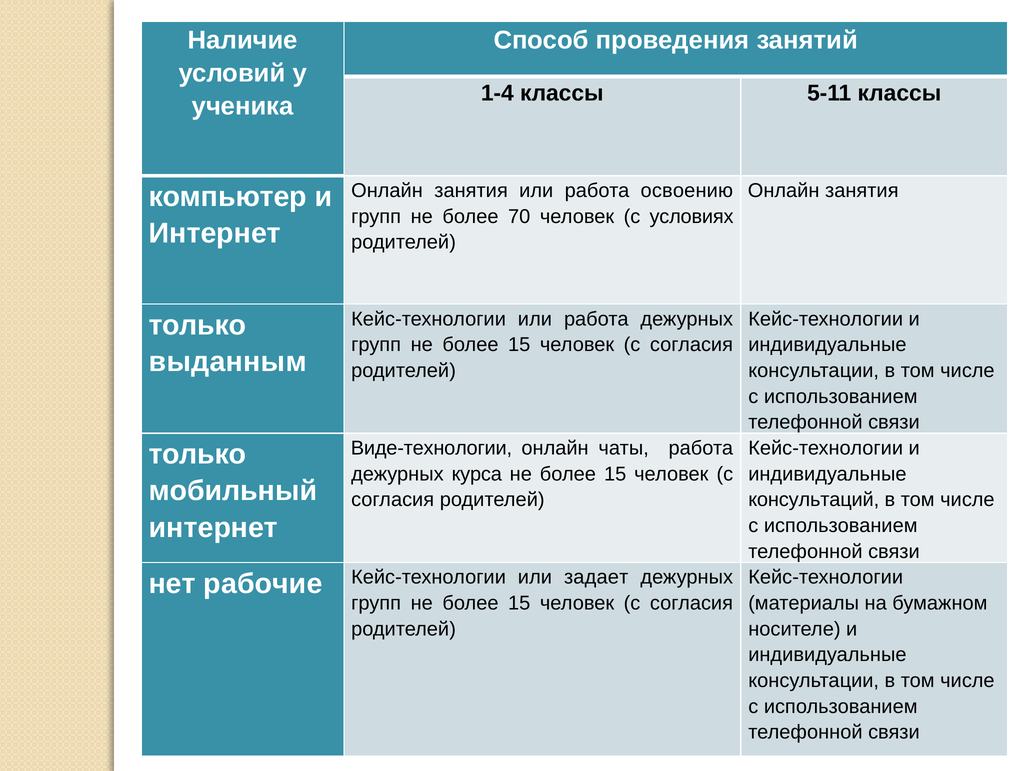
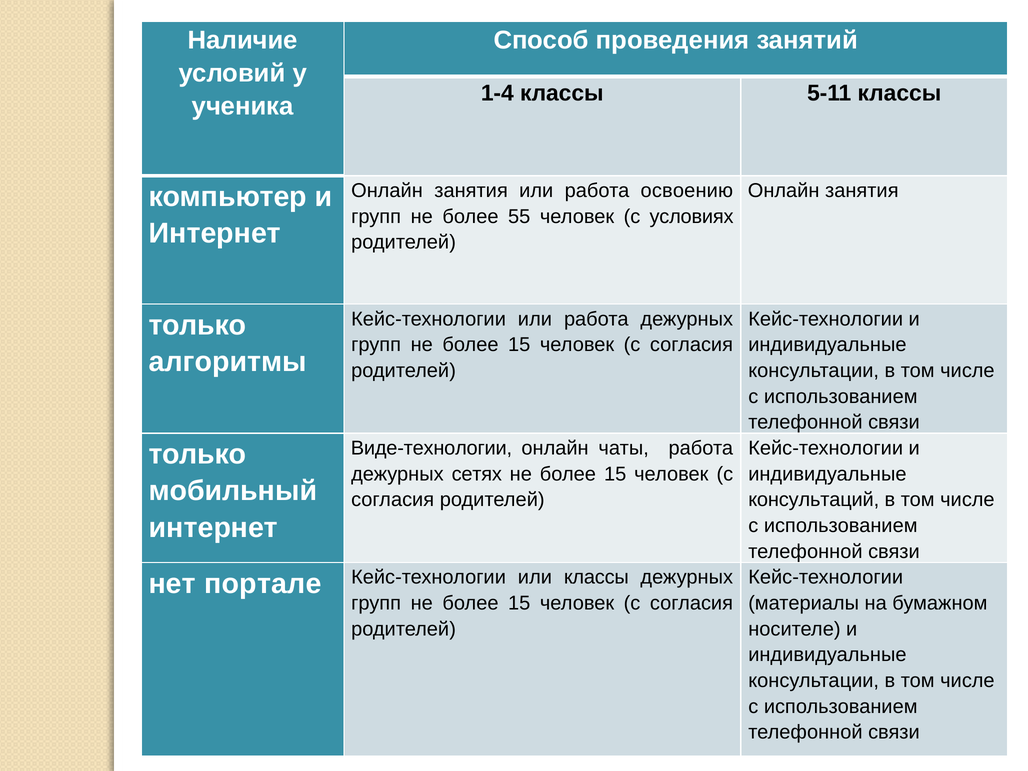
70: 70 -> 55 (519, 216)
выданным: выданным -> алгоритмы (228, 362)
курса: курса -> сетях (477, 474)
рабочие: рабочие -> портале (263, 584)
или задает: задает -> классы (596, 577)
